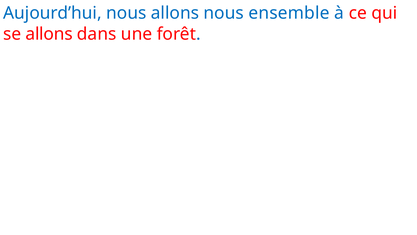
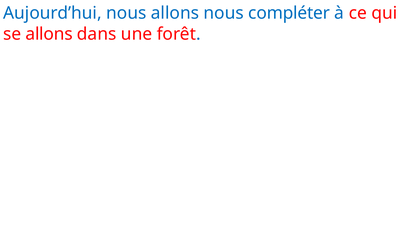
ensemble: ensemble -> compléter (289, 13)
